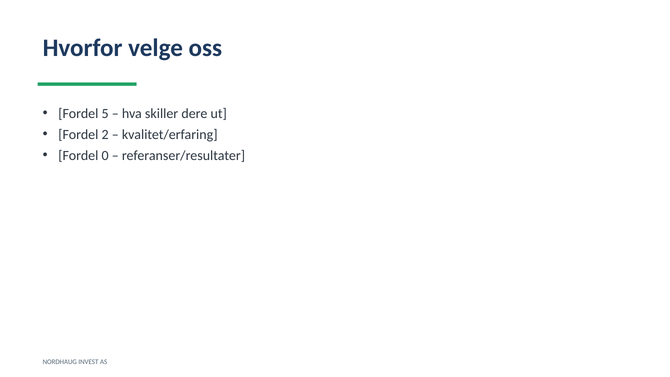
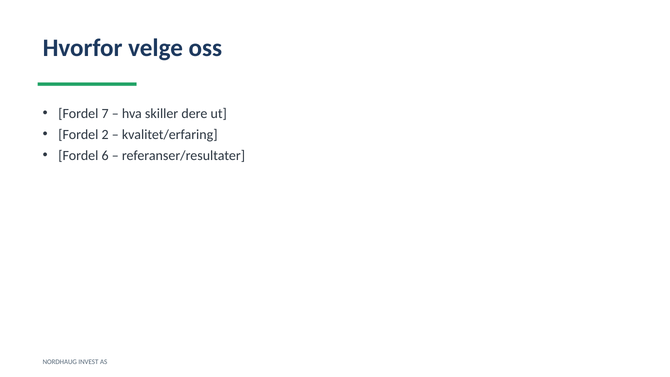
5: 5 -> 7 (105, 113)
0: 0 -> 6 (105, 155)
